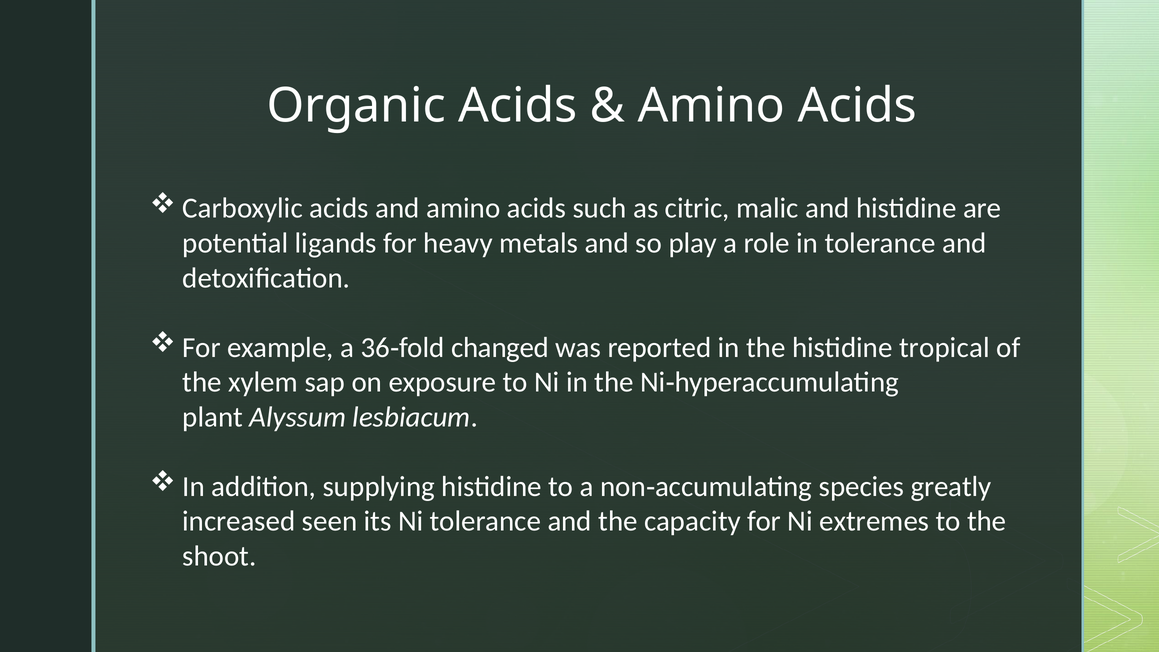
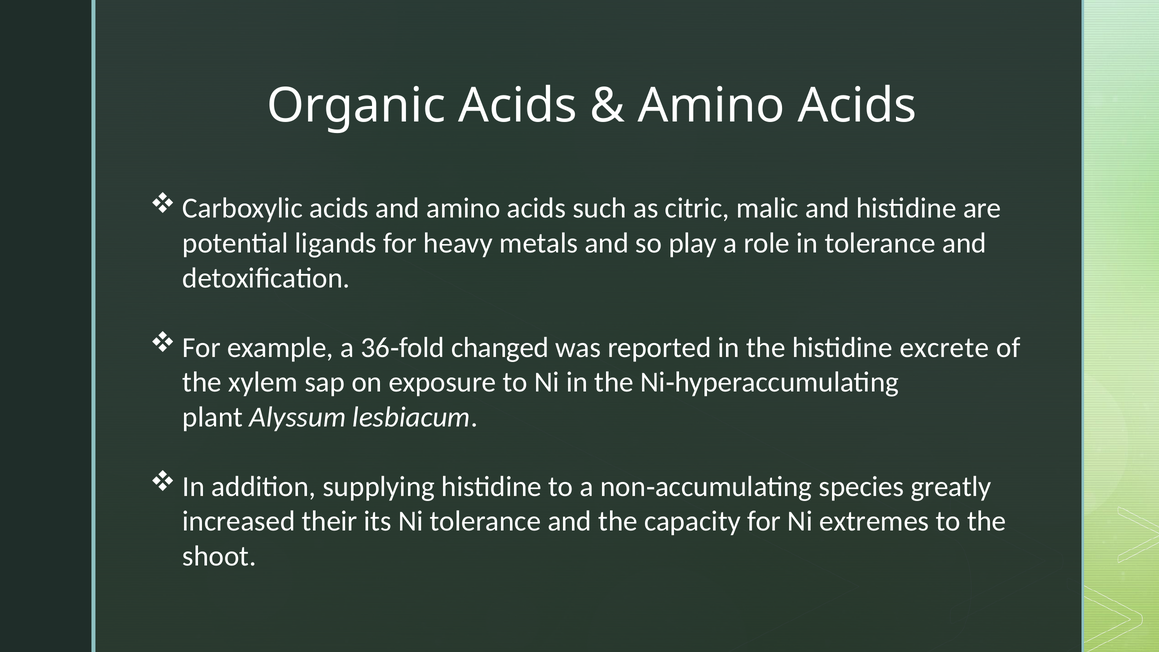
tropical: tropical -> excrete (944, 347)
seen: seen -> their (330, 521)
